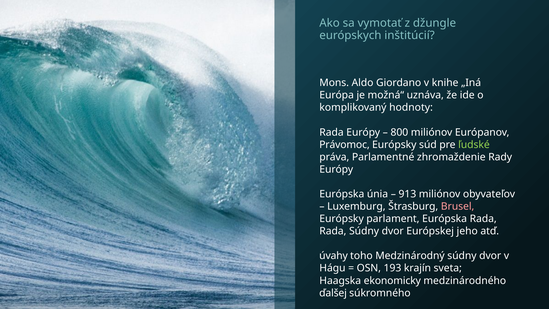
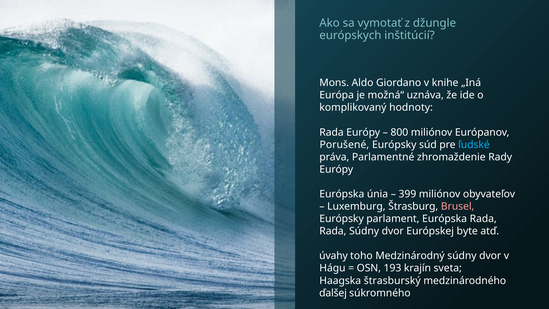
Právomoc: Právomoc -> Porušené (344, 145)
ľudské colour: light green -> light blue (474, 145)
913: 913 -> 399 (407, 194)
jeho: jeho -> byte (467, 231)
ekonomicky: ekonomicky -> štrasburský (392, 281)
